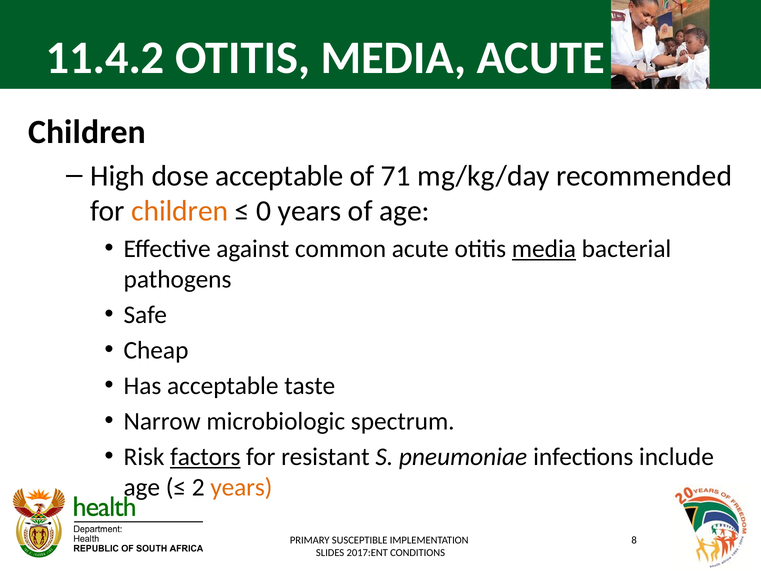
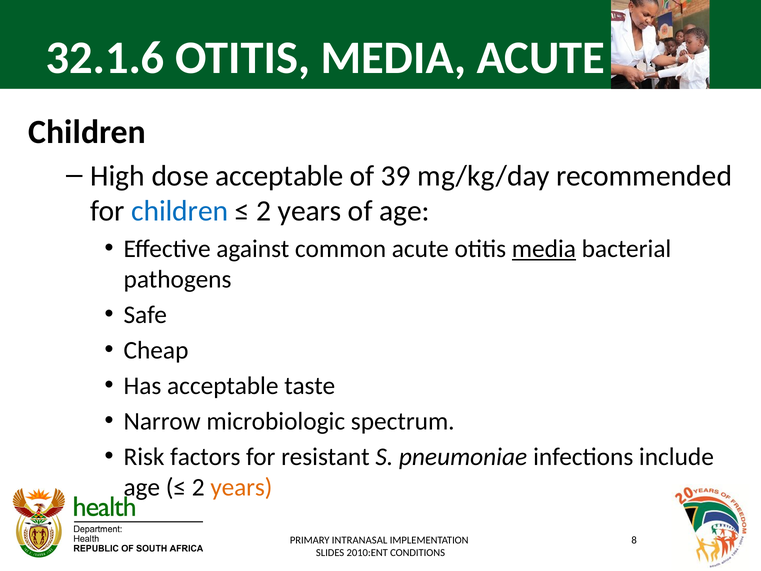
11.4.2: 11.4.2 -> 32.1.6 (105, 58)
71: 71 -> 39 (396, 176)
children colour: orange -> blue (180, 211)
0: 0 -> 2 (264, 211)
factors underline: present -> none (205, 457)
SUSCEPTIBLE: SUSCEPTIBLE -> INTRANASAL (360, 540)
2017:ENT: 2017:ENT -> 2010:ENT (367, 553)
